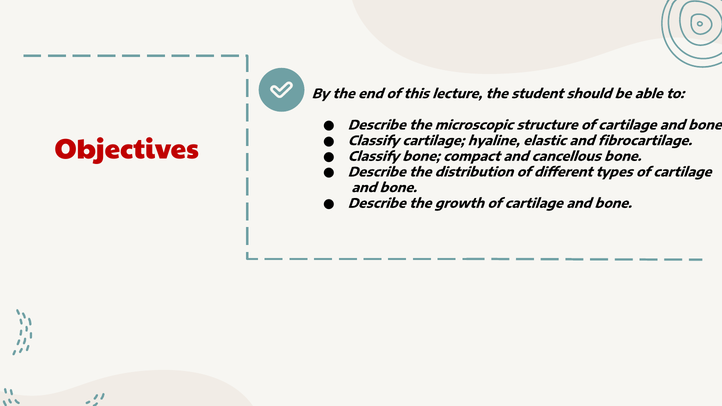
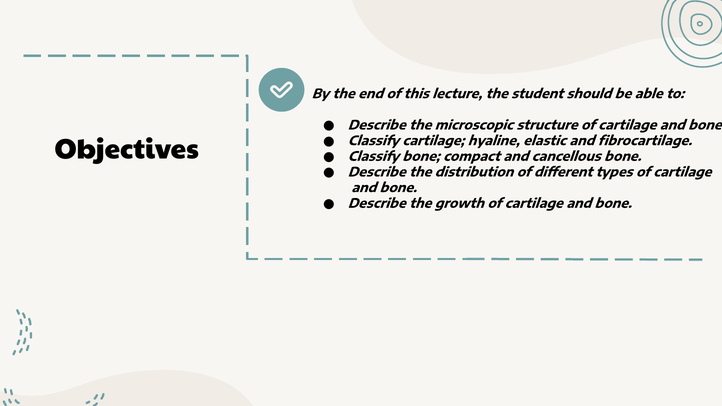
Objectives colour: red -> black (127, 150)
